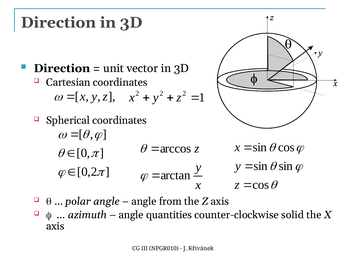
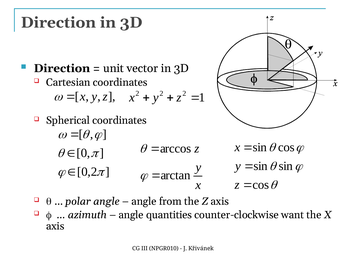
solid: solid -> want (293, 215)
